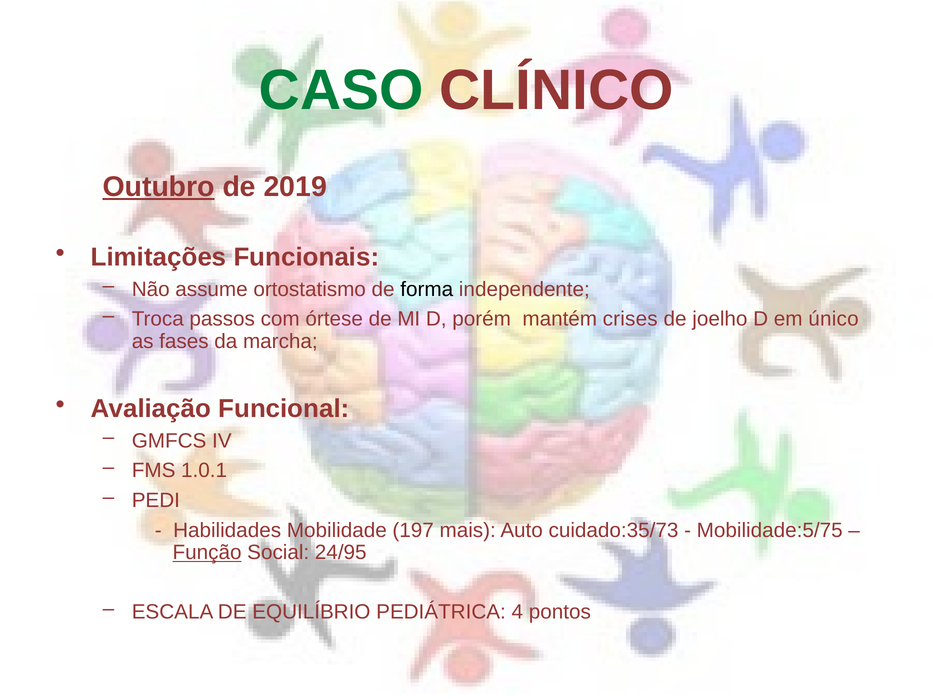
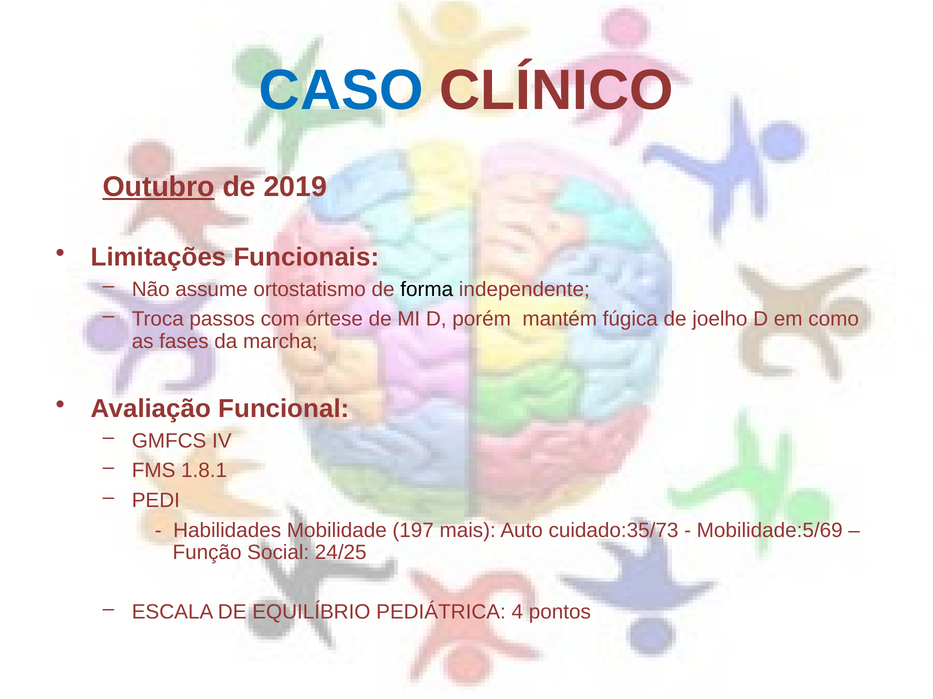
CASO colour: green -> blue (341, 90)
crises: crises -> fúgica (630, 319)
único: único -> como (834, 319)
1.0.1: 1.0.1 -> 1.8.1 (204, 471)
Mobilidade:5/75: Mobilidade:5/75 -> Mobilidade:5/69 (770, 531)
Função underline: present -> none (207, 553)
24/95: 24/95 -> 24/25 (341, 553)
